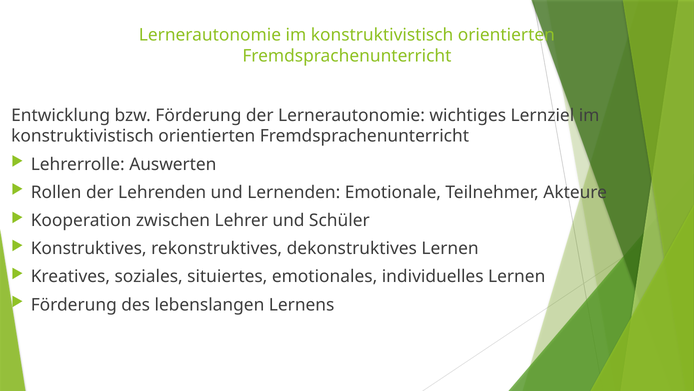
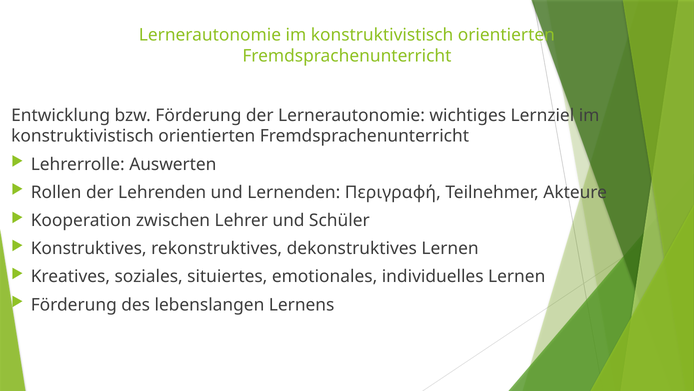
Emotionale: Emotionale -> Περιγραφή (393, 192)
